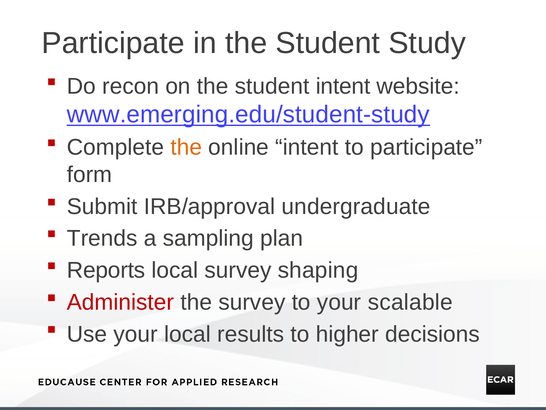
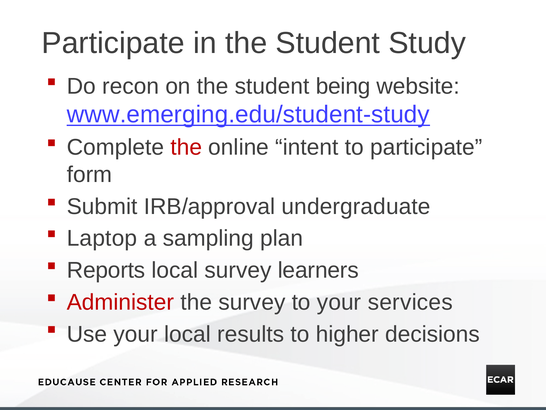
student intent: intent -> being (343, 86)
the colour: orange -> red (186, 147)
Trends: Trends -> Laptop (102, 238)
shaping: shaping -> learners (318, 270)
scalable: scalable -> services (410, 302)
